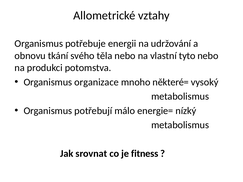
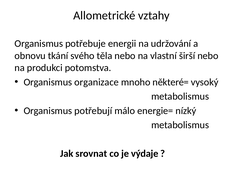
tyto: tyto -> širší (187, 56)
fitness: fitness -> výdaje (145, 154)
